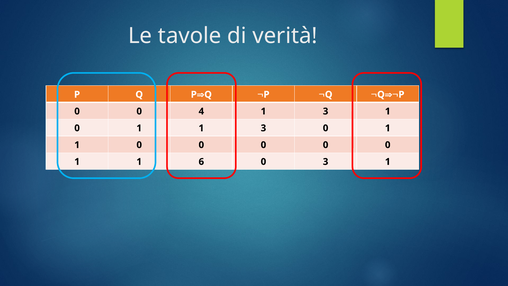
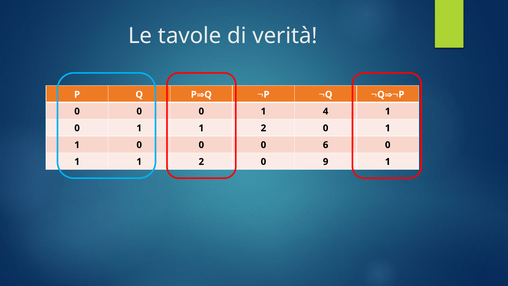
4: 4 -> 0 (201, 111)
3: 3 -> 4 (326, 111)
3: 3 -> 2 (263, 128)
0: 0 -> 6 (326, 145)
6: 6 -> 2 (201, 162)
0 3: 3 -> 9 (326, 162)
